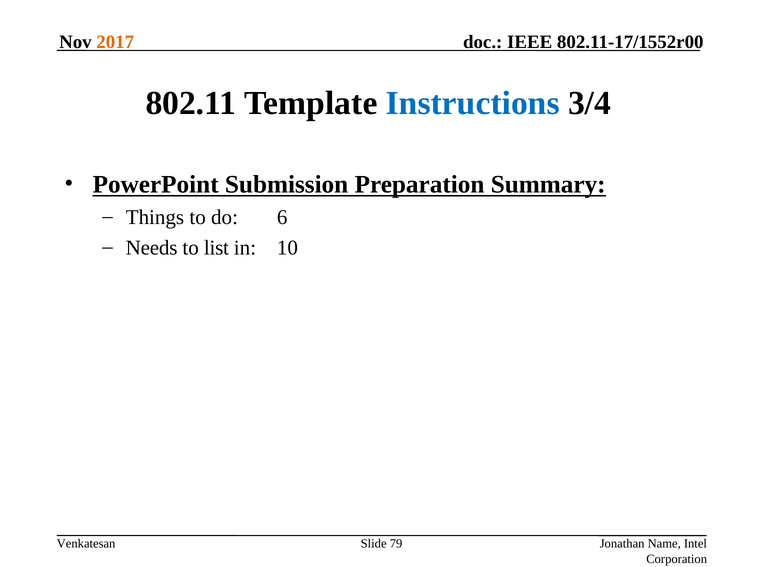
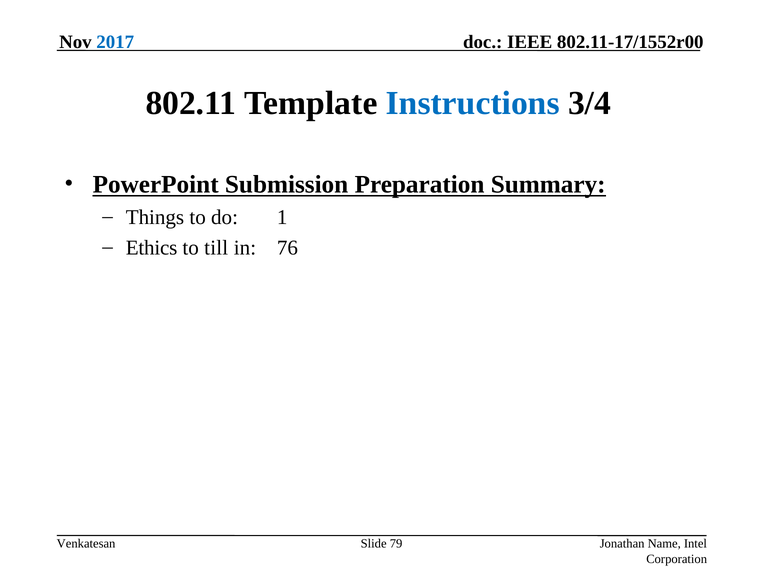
2017 colour: orange -> blue (115, 42)
6: 6 -> 1 (282, 217)
Needs: Needs -> Ethics (152, 248)
list: list -> till (216, 248)
10: 10 -> 76 (287, 248)
